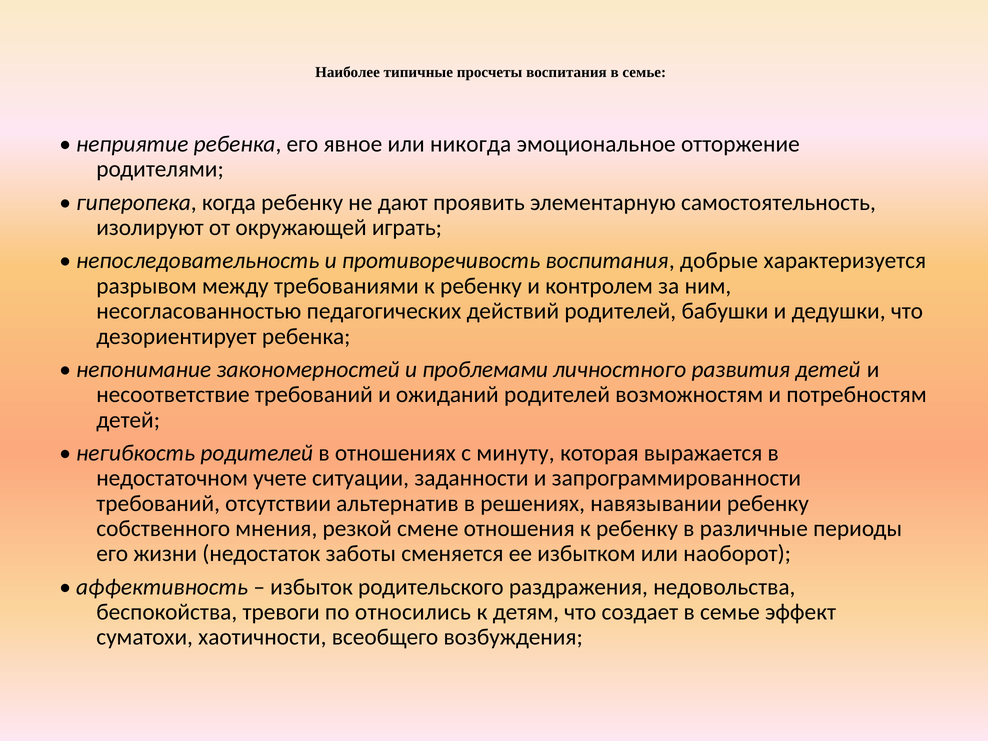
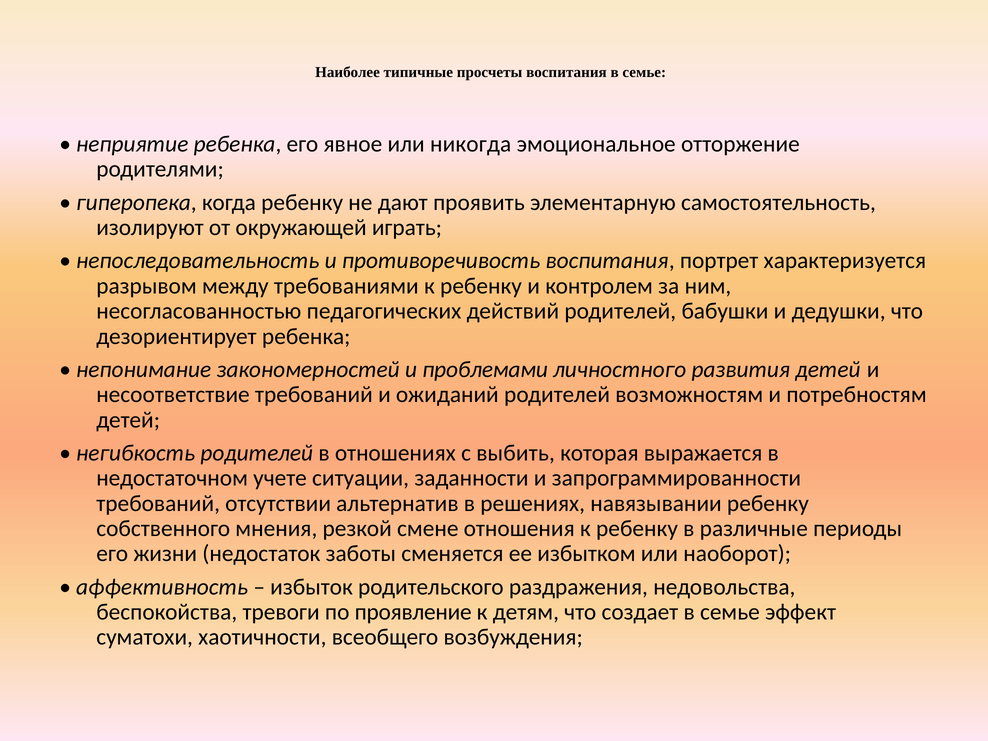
добрые: добрые -> портрет (719, 261)
минуту: минуту -> выбить (516, 453)
относились: относились -> проявление (413, 612)
